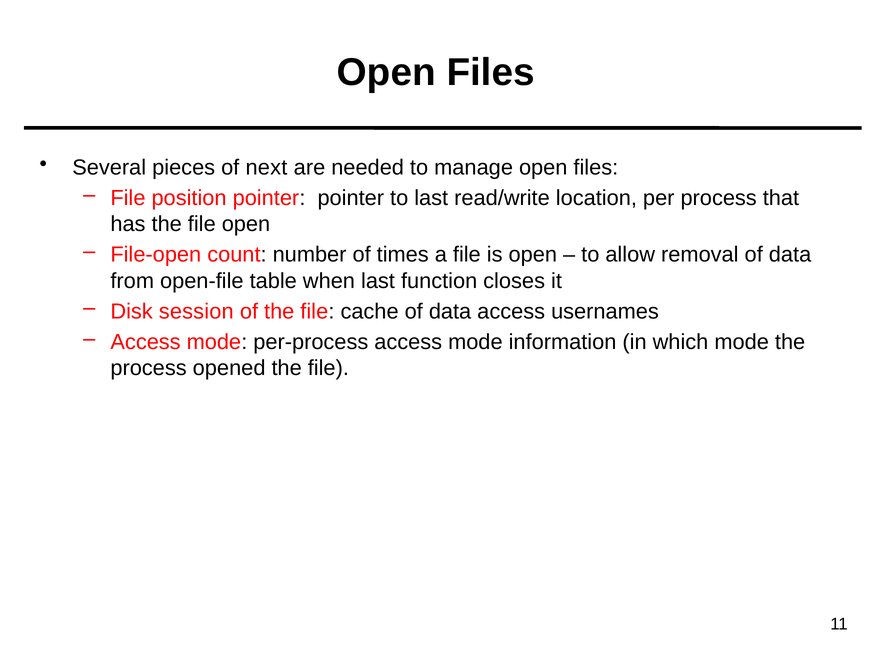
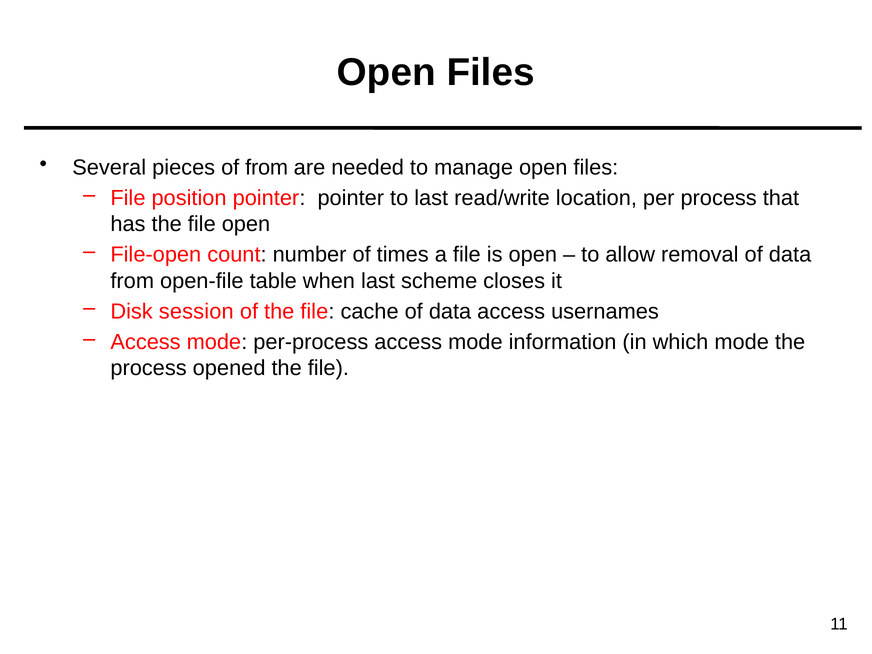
of next: next -> from (267, 167)
function: function -> scheme (439, 281)
